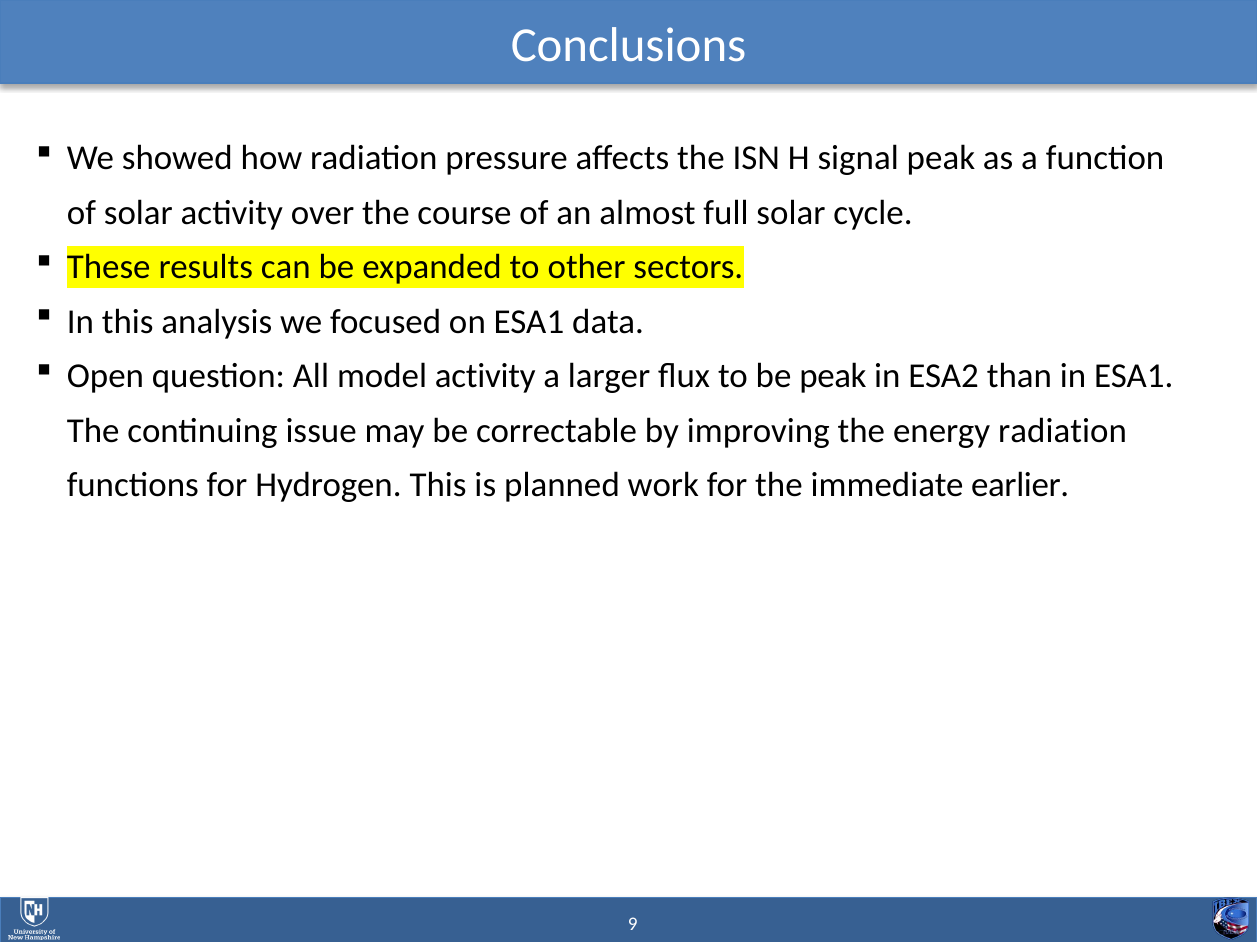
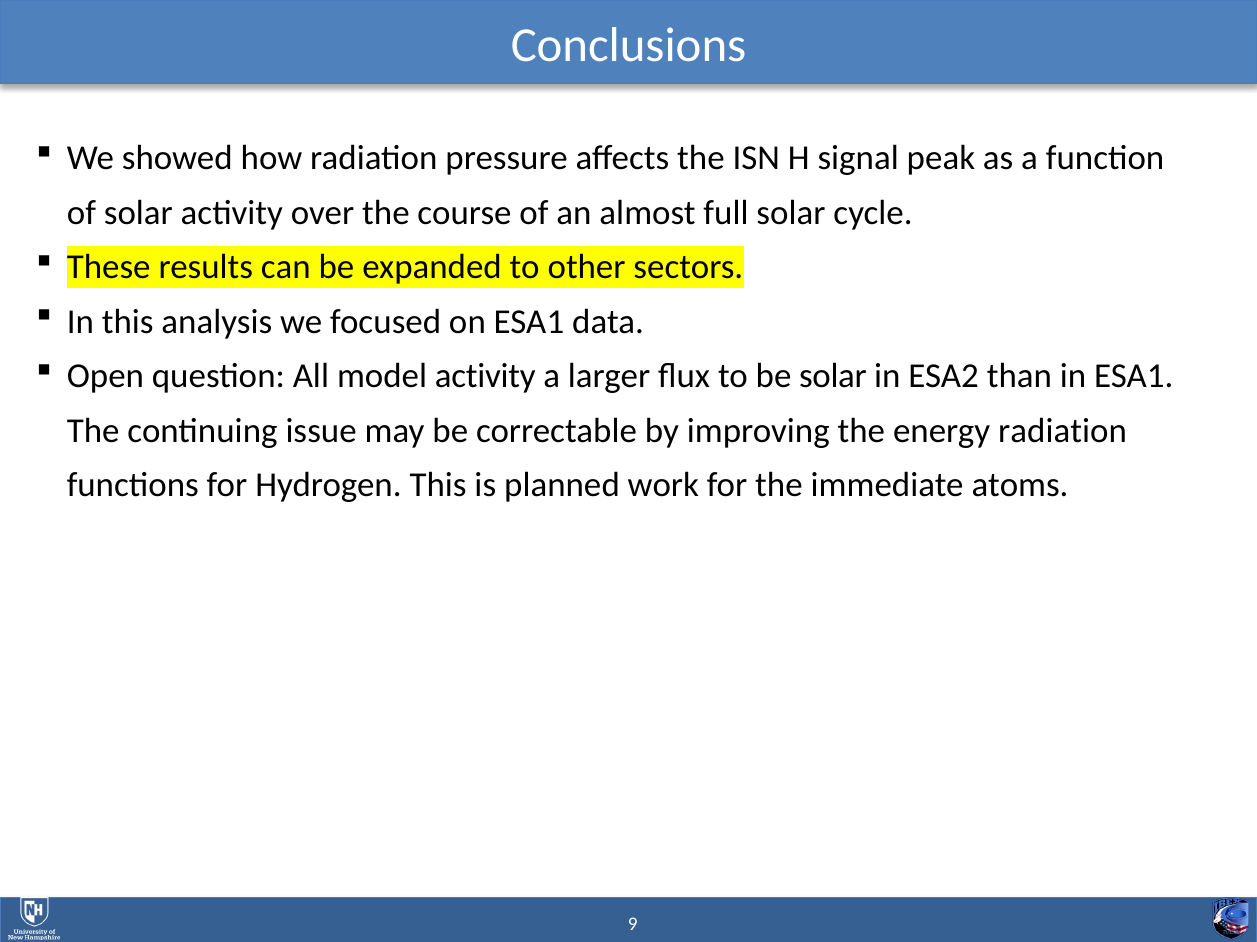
be peak: peak -> solar (833, 376)
earlier: earlier -> atoms (1020, 485)
